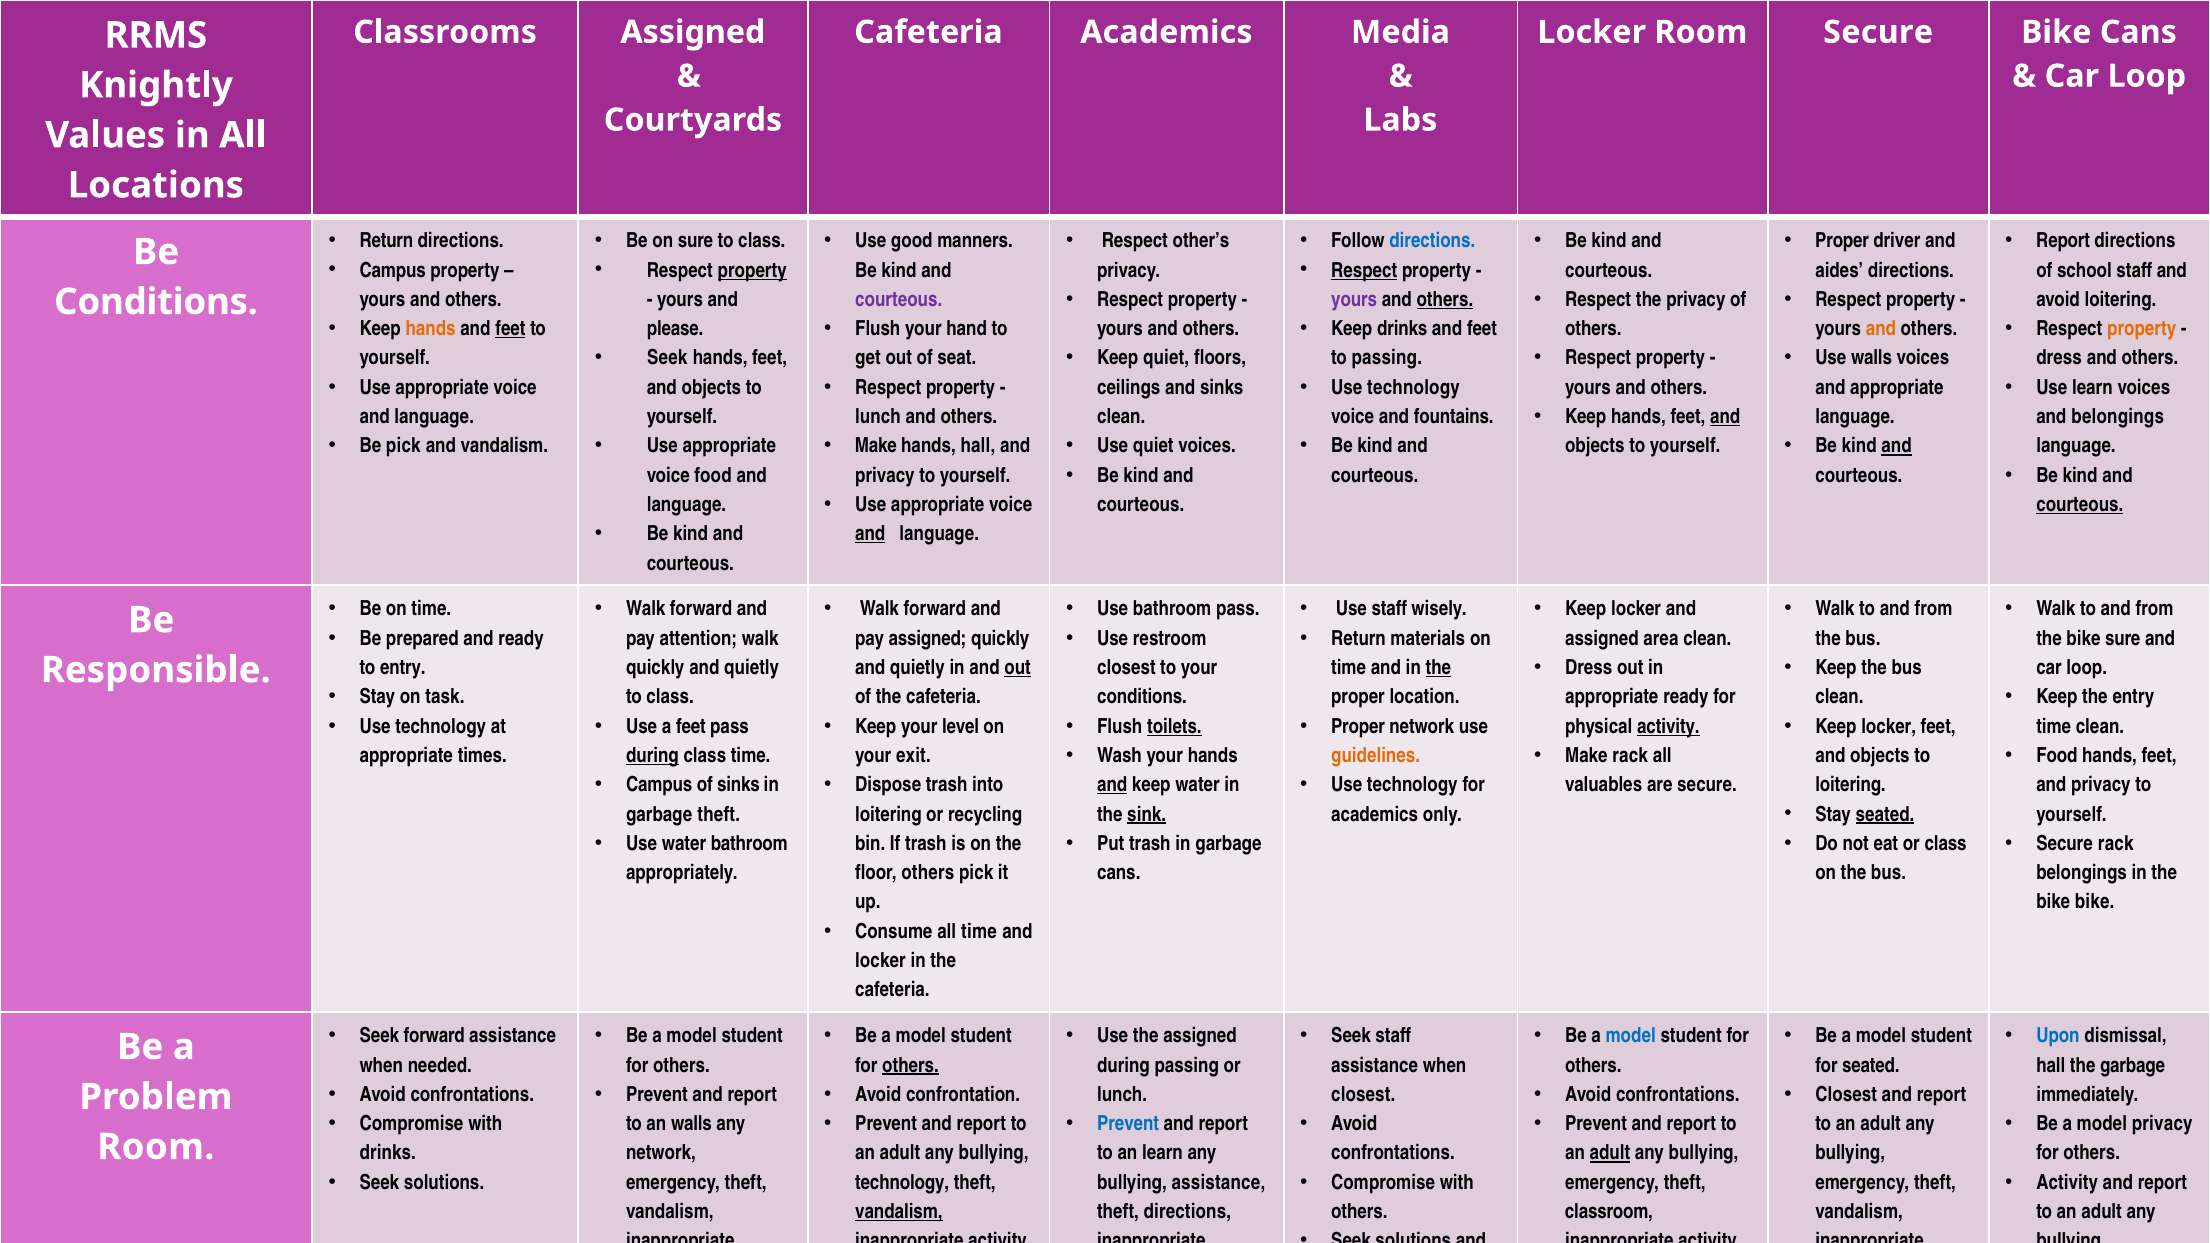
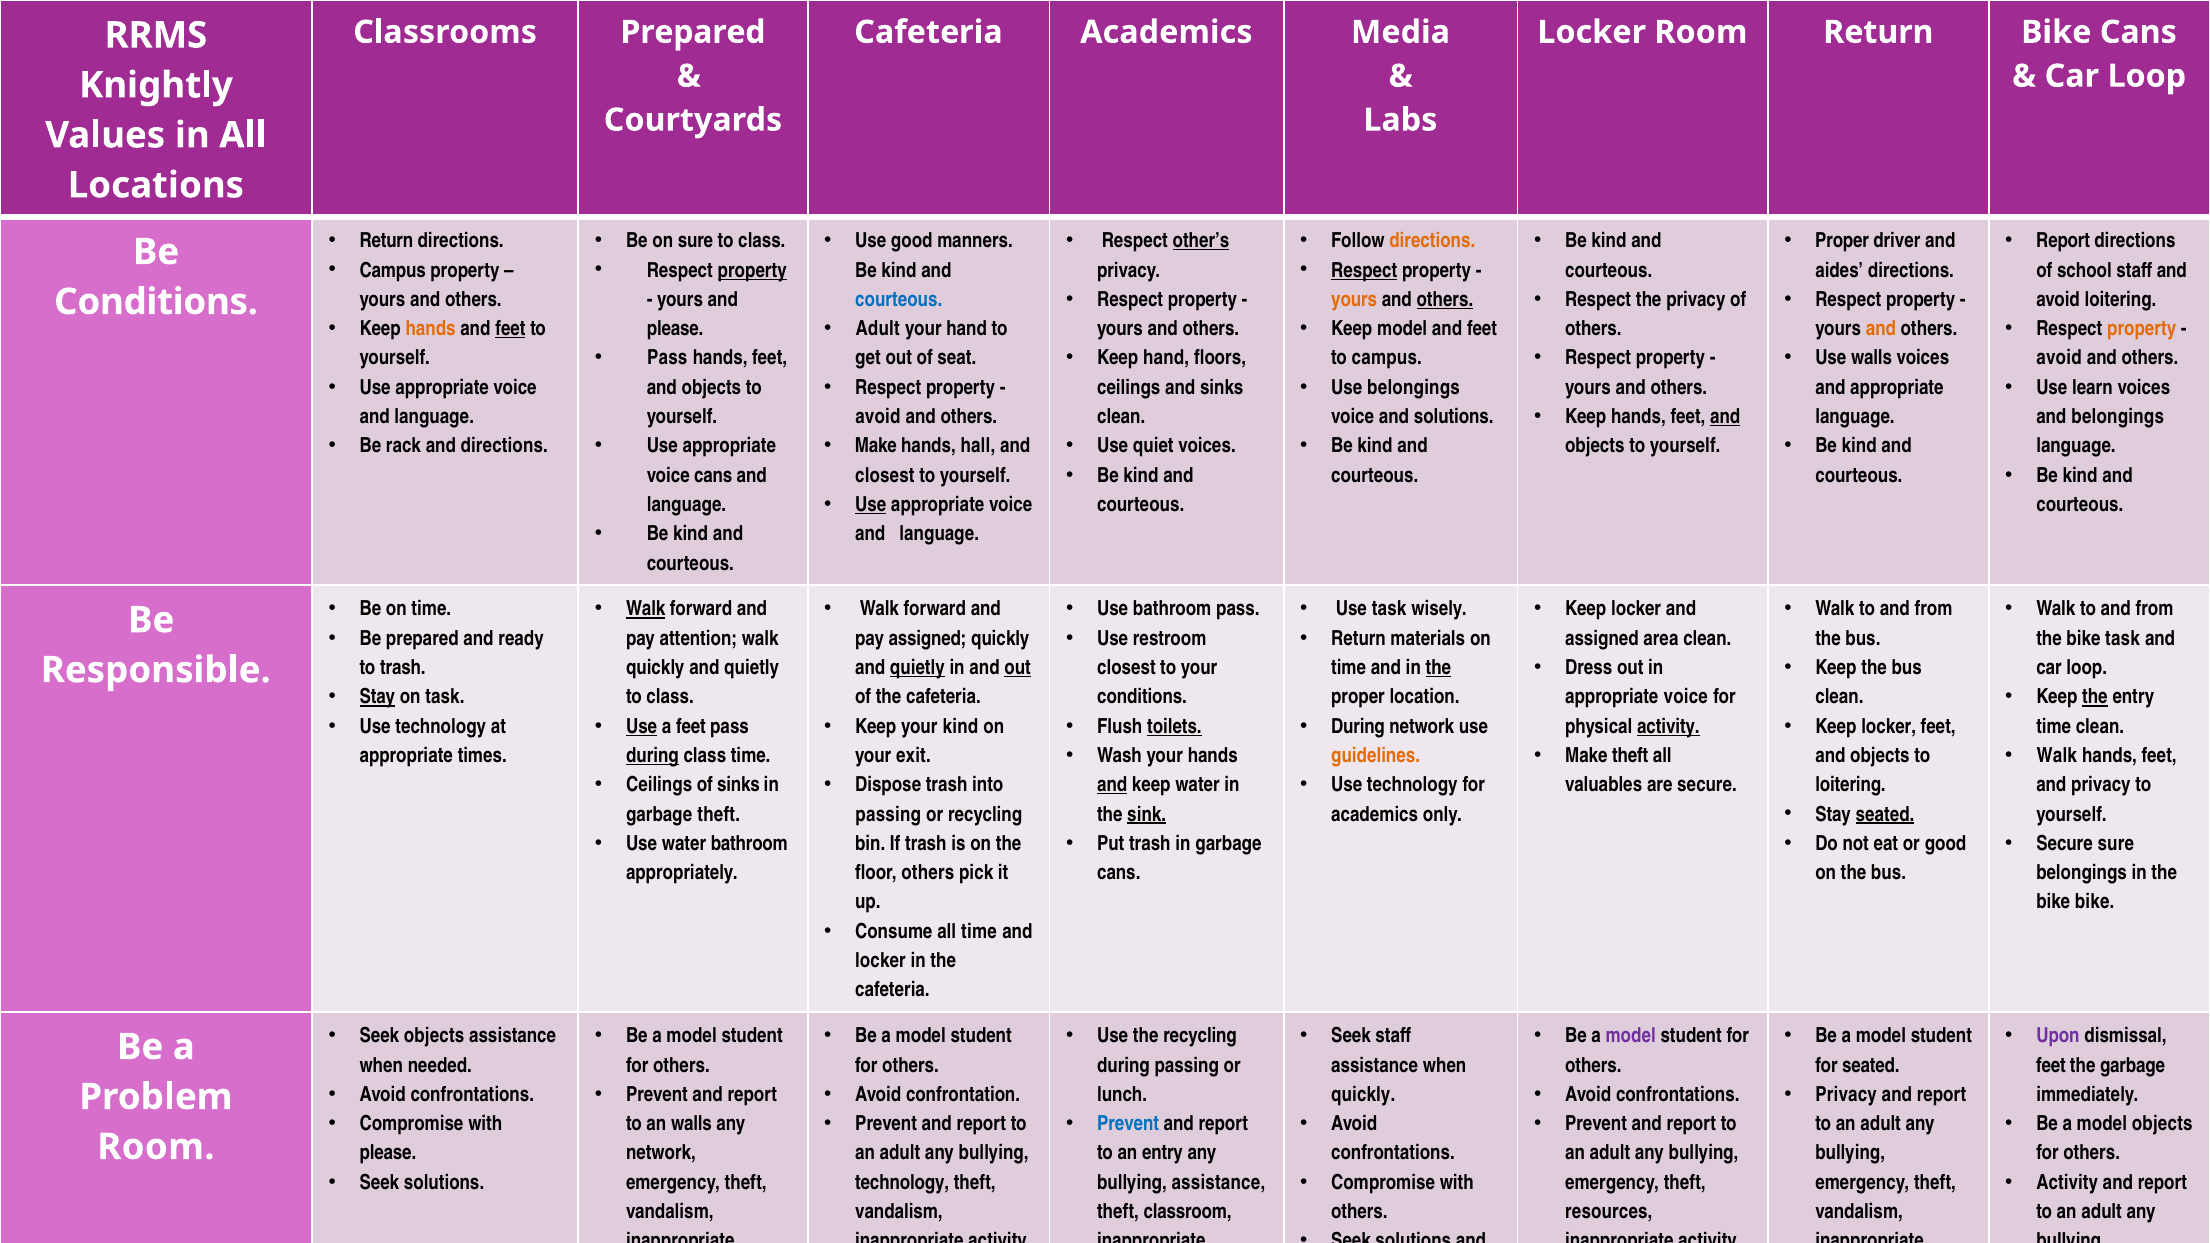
Classrooms Assigned: Assigned -> Prepared (693, 32)
Room Secure: Secure -> Return (1878, 32)
other’s underline: none -> present (1201, 241)
directions colour: blue -> orange (1432, 241)
courteous colour: purple -> blue (899, 300)
yours colour: purple -> orange (1354, 300)
Flush: Flush -> Adult (878, 329)
Keep drinks: drinks -> model (1402, 329)
Seek: Seek -> Pass (667, 358)
Keep quiet: quiet -> hand (1166, 358)
to passing: passing -> campus (1387, 358)
dress: dress -> avoid (2059, 358)
technology: technology -> belongings (1414, 387)
lunch: lunch -> avoid (878, 417)
and fountains: fountains -> solutions (1454, 417)
Be pick: pick -> rack (403, 446)
and vandalism: vandalism -> directions (504, 446)
and underline: present -> none (1897, 446)
voice food: food -> cans (713, 475)
privacy: privacy -> closest (885, 475)
Use underline: none -> present (871, 505)
courteous underline: present -> none (2080, 505)
and underline: present -> none (870, 534)
Walk underline: none -> present (646, 609)
Use staff: staff -> task (1389, 609)
bike sure: sure -> task (2123, 638)
to entry: entry -> trash (403, 668)
quietly underline: none -> present (917, 668)
Stay underline: none -> present (377, 697)
the underline: none -> present (2095, 697)
ready: ready -> voice (1686, 697)
Use underline: none -> present (642, 726)
your level: level -> kind (961, 726)
Proper: Proper -> During (1358, 726)
Make rack: rack -> theft (1630, 756)
Food: Food -> Walk (2057, 756)
Campus: Campus -> Ceilings (659, 785)
loitering: loitering -> passing (888, 814)
or class: class -> good (1946, 844)
Secure rack: rack -> sure (2116, 844)
Seek forward: forward -> objects (434, 1036)
the assigned: assigned -> recycling (1200, 1036)
model colour: blue -> purple (1631, 1036)
Upon colour: blue -> purple (2058, 1036)
others underline: present -> none (911, 1065)
hall: hall -> feet (2051, 1065)
Closest: Closest -> Privacy (1846, 1095)
closest: closest -> quickly (1363, 1095)
model privacy: privacy -> objects (2162, 1124)
drinks: drinks -> please (388, 1153)
an learn: learn -> entry (1163, 1153)
adult underline: present -> none (1610, 1153)
vandalism underline: present -> none (899, 1212)
theft directions: directions -> classroom (1188, 1212)
classroom: classroom -> resources (1609, 1212)
